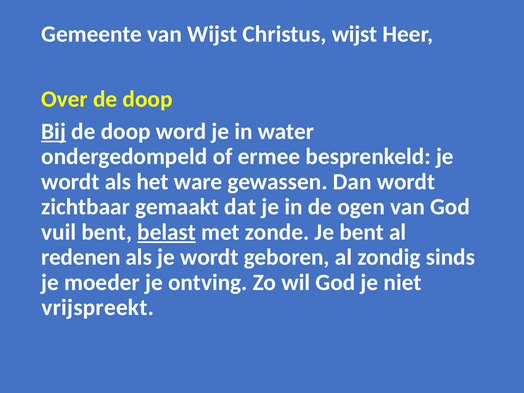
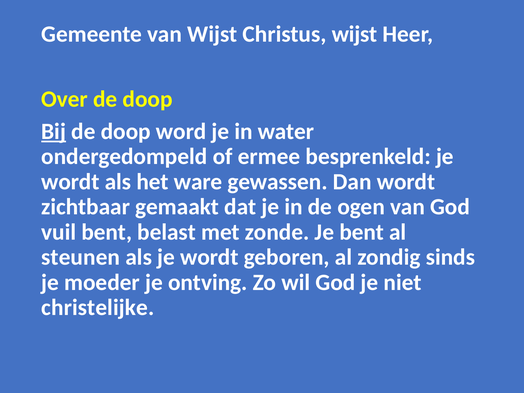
belast underline: present -> none (167, 232)
redenen: redenen -> steunen (81, 257)
vrijspreekt: vrijspreekt -> christelijke (98, 308)
